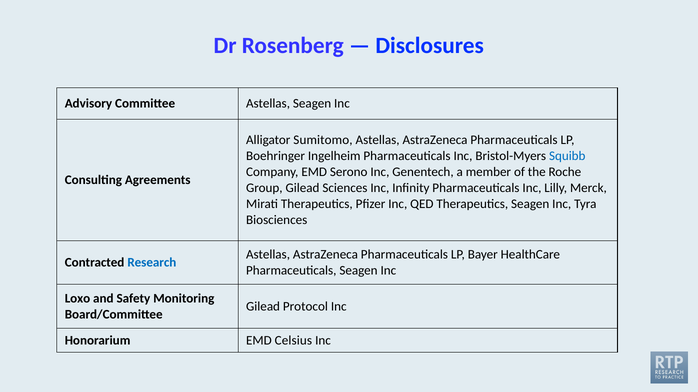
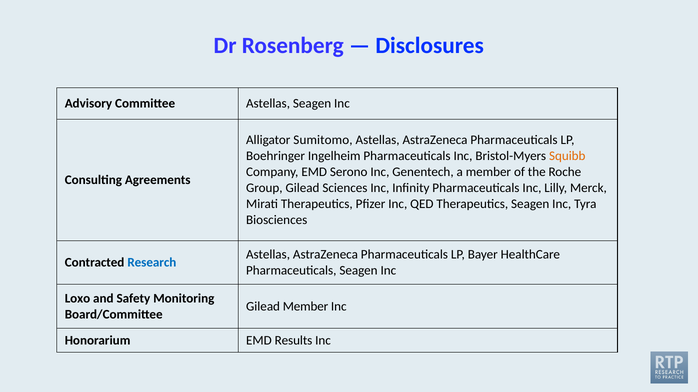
Squibb colour: blue -> orange (567, 156)
Gilead Protocol: Protocol -> Member (305, 307)
Celsius: Celsius -> Results (293, 341)
